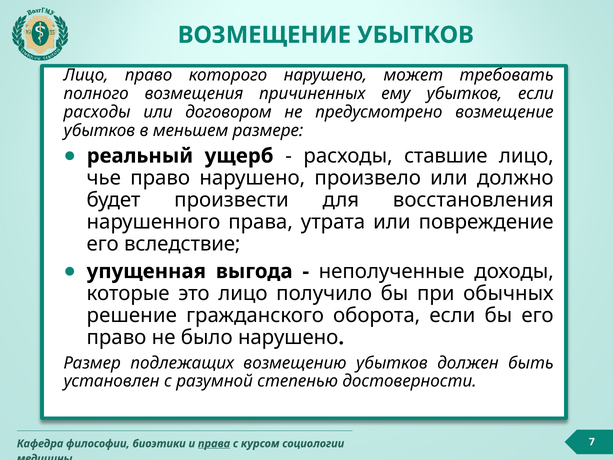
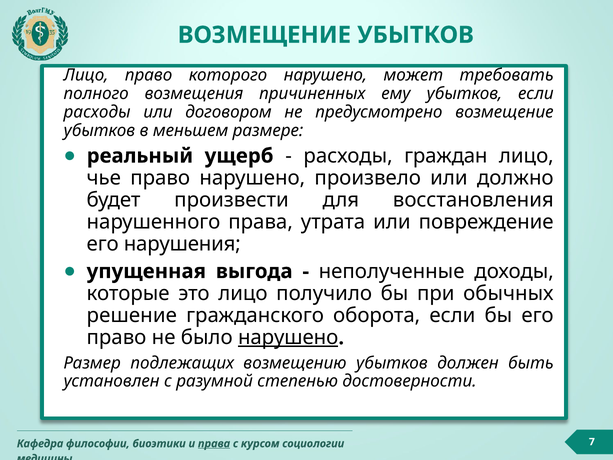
ставшие: ставшие -> граждан (446, 156)
вследствие: вследствие -> нарушения (182, 244)
нарушено underline: none -> present (288, 337)
